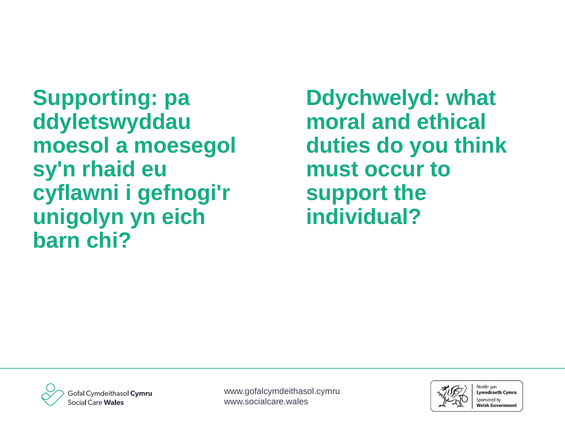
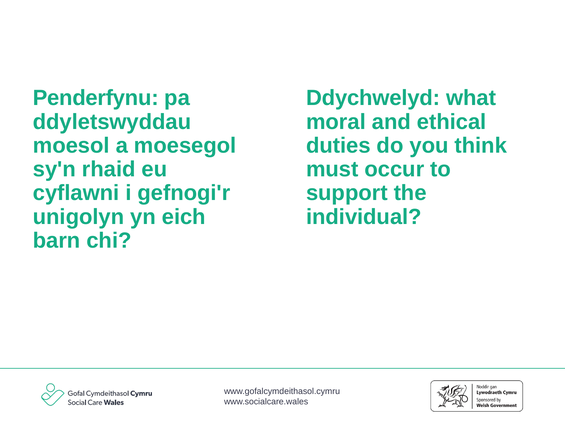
Supporting: Supporting -> Penderfynu (96, 98)
